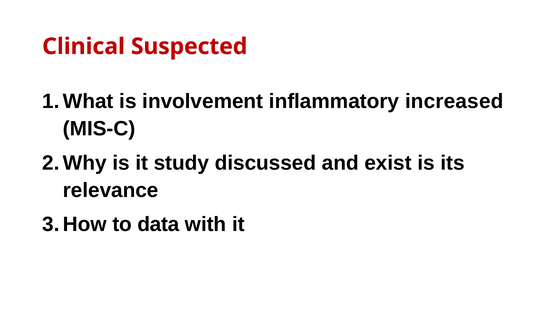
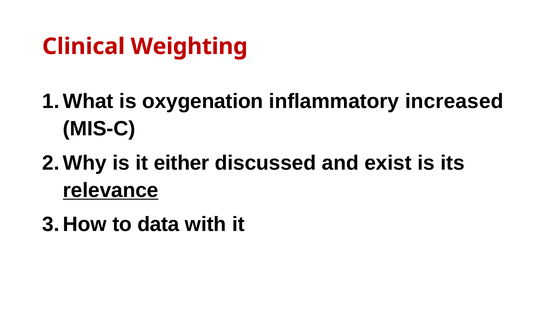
Suspected: Suspected -> Weighting (189, 46)
involvement: involvement -> oxygenation (203, 101)
study: study -> either (181, 163)
relevance underline: none -> present (111, 190)
